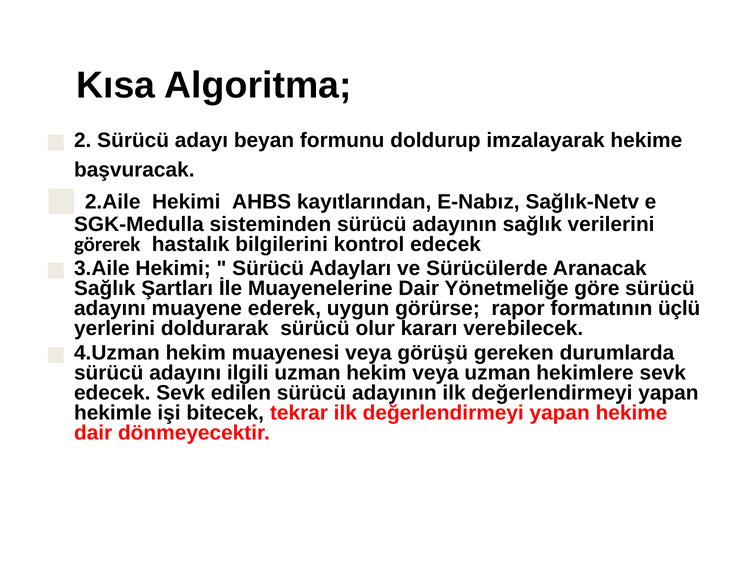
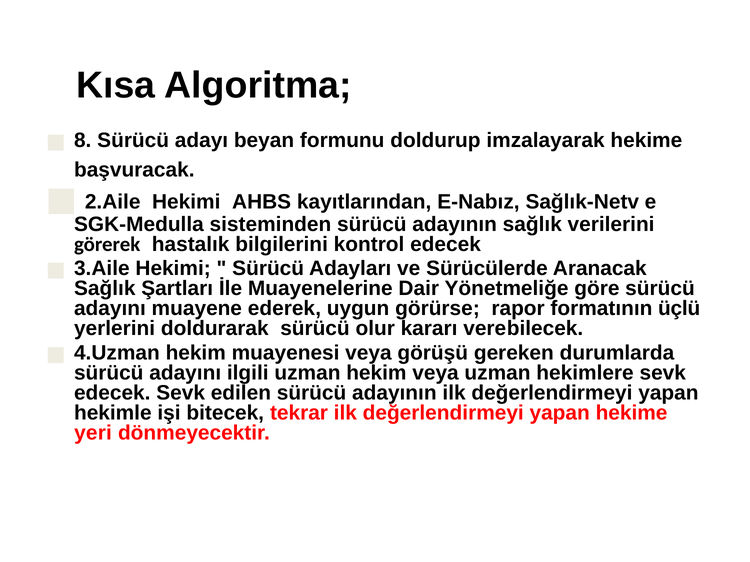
2: 2 -> 8 (83, 141)
dair: dair -> yeri (93, 433)
